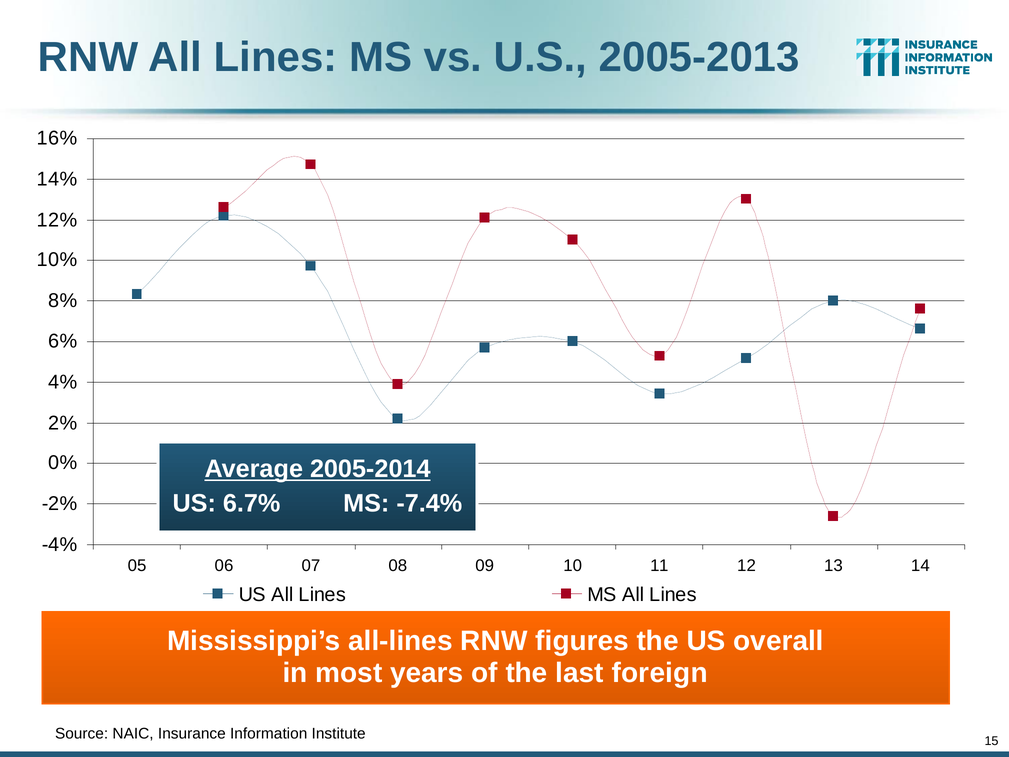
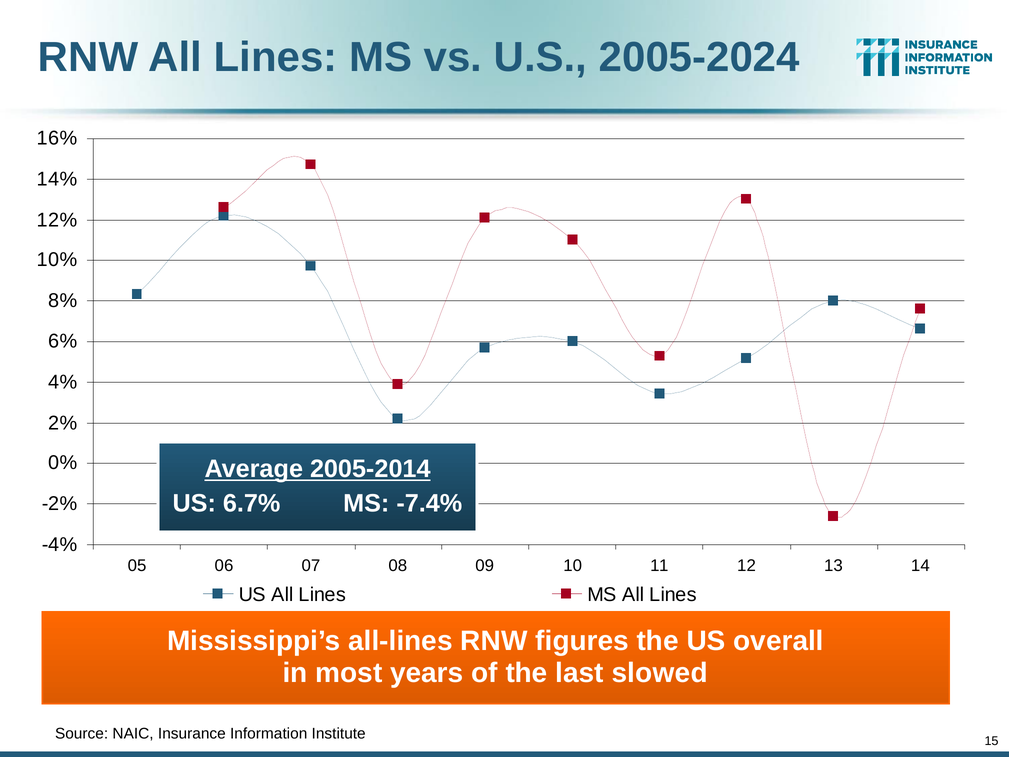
2005-2013: 2005-2013 -> 2005-2024 (699, 57)
foreign: foreign -> slowed (660, 673)
